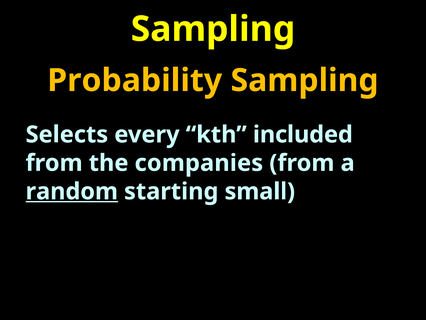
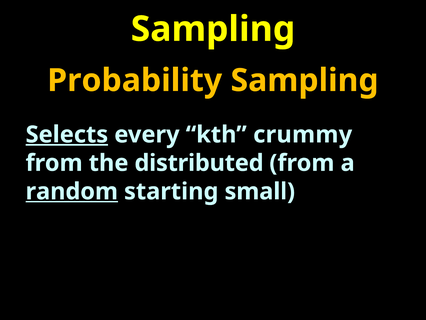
Selects underline: none -> present (67, 134)
included: included -> crummy (303, 134)
companies: companies -> distributed (199, 163)
